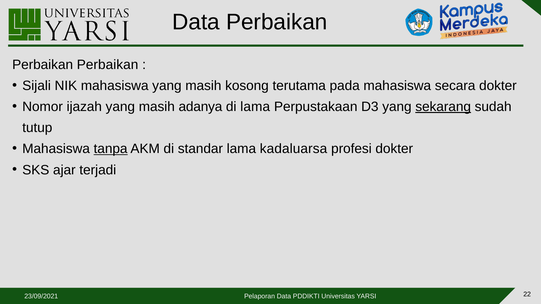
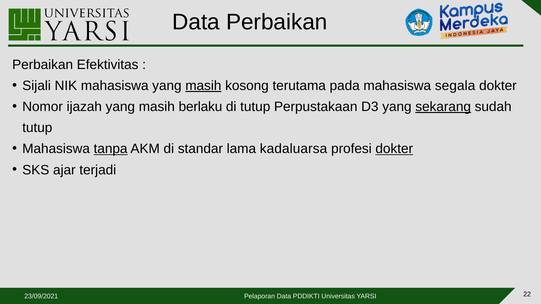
Perbaikan: Perbaikan -> Efektivitas (108, 65)
masih underline: none -> present (203, 86)
secara: secara -> segala (455, 86)
adanya: adanya -> berlaku (200, 107)
di lama: lama -> tutup (255, 107)
dokter underline: none -> present (394, 149)
